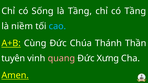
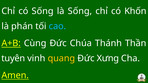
là Tầng: Tầng -> Sống (80, 11)
có Tầng: Tầng -> Khốn (135, 11)
niềm: niềm -> phán (22, 26)
quang colour: pink -> yellow (61, 58)
